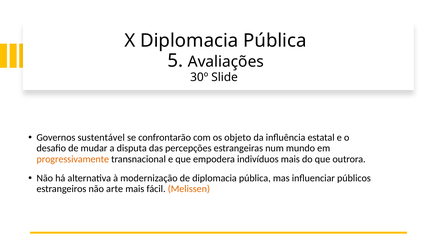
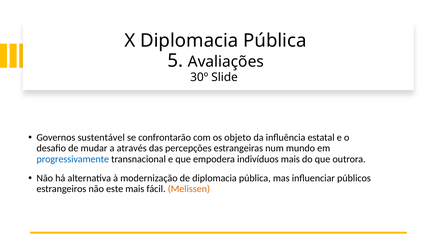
disputa: disputa -> através (132, 148)
progressivamente colour: orange -> blue (73, 159)
arte: arte -> este (115, 189)
